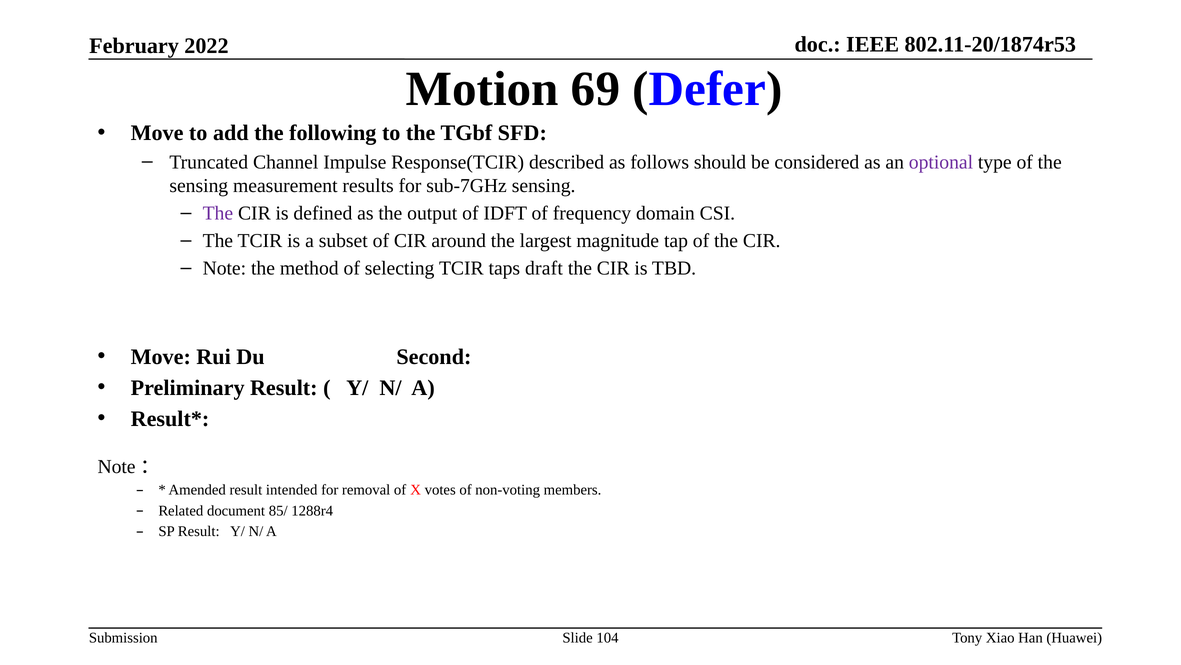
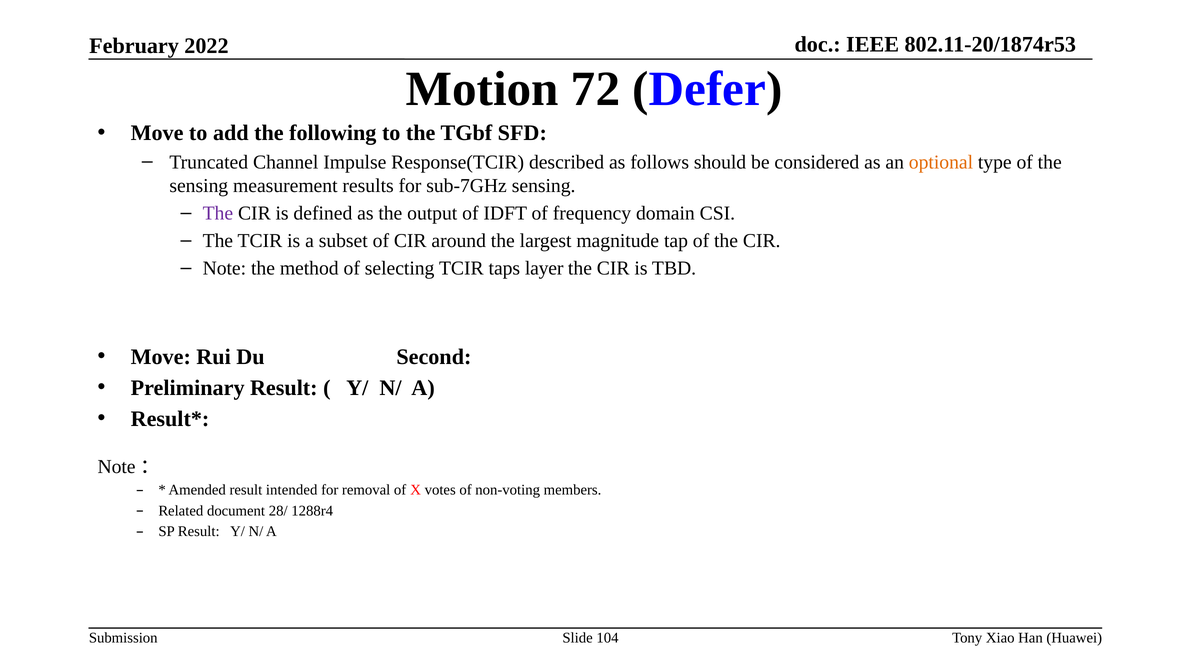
69: 69 -> 72 (596, 89)
optional colour: purple -> orange (941, 162)
draft: draft -> layer (544, 268)
85/: 85/ -> 28/ (278, 510)
